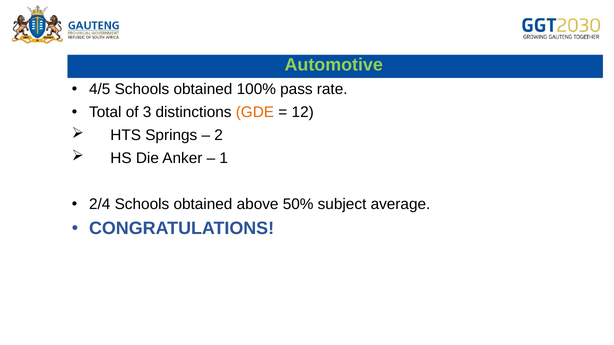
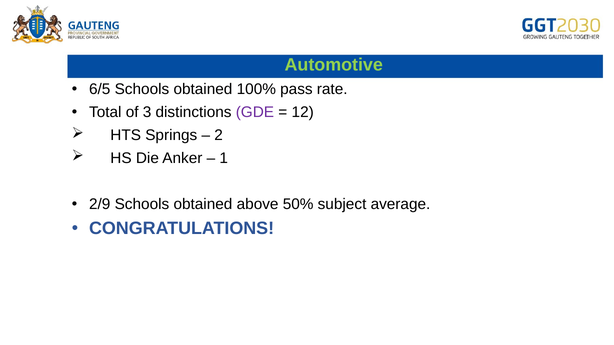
4/5: 4/5 -> 6/5 (100, 89)
GDE colour: orange -> purple (255, 112)
2/4: 2/4 -> 2/9 (100, 204)
